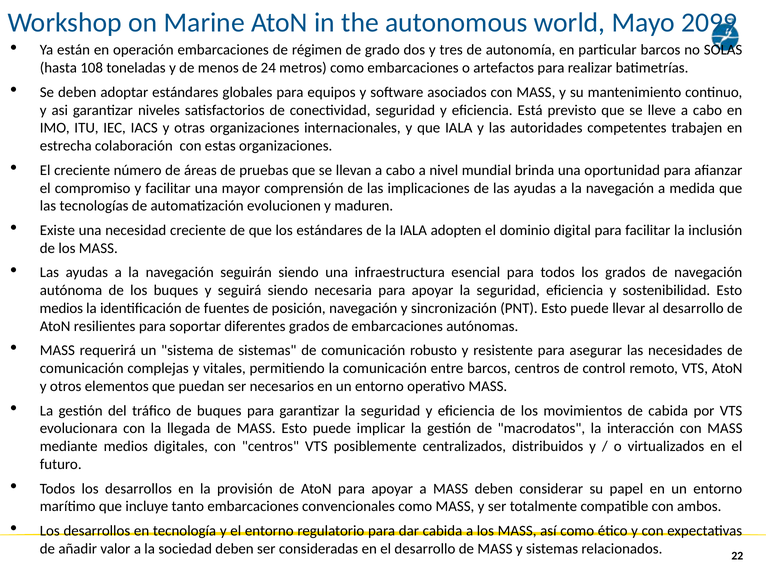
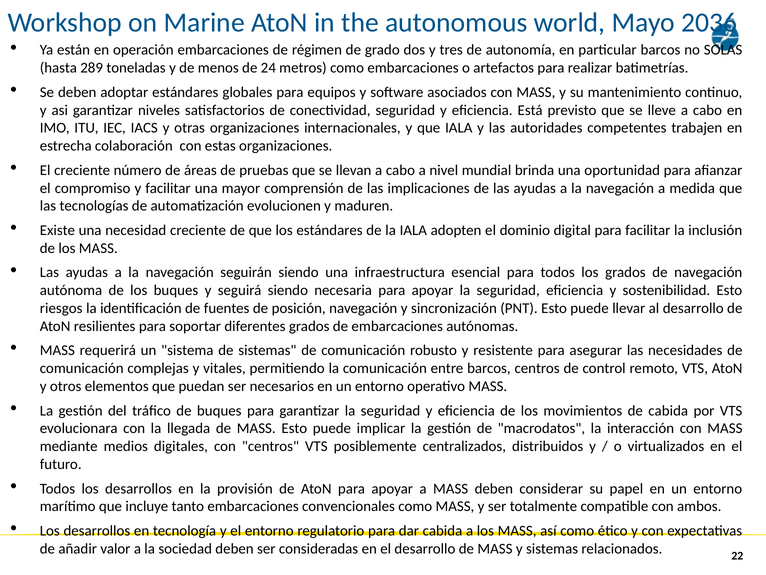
2099: 2099 -> 2036 (709, 22)
108: 108 -> 289 (92, 68)
medios: medios -> riesgos (61, 308)
